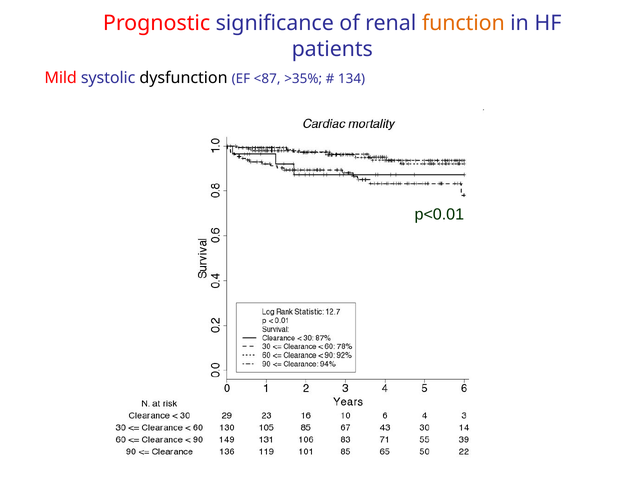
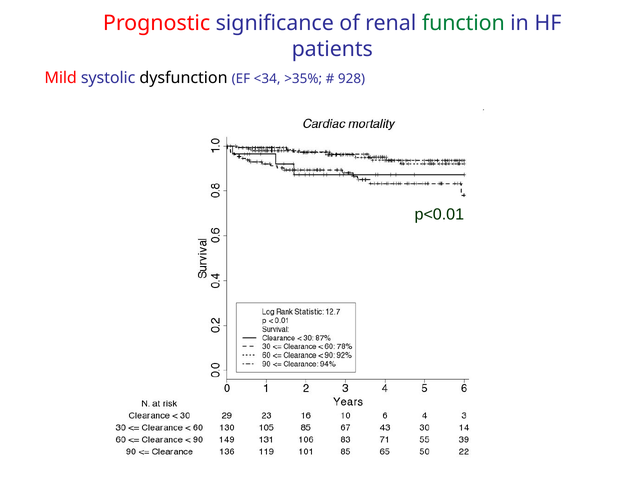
function colour: orange -> green (463, 23)
<87: <87 -> <34 (267, 79)
134: 134 -> 928 (352, 79)
